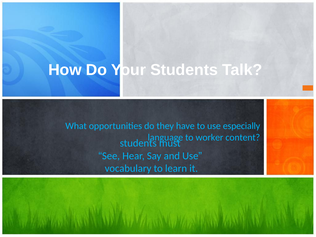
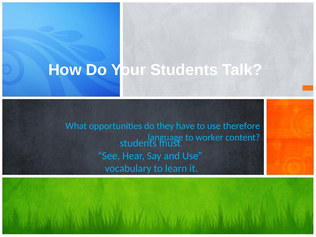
especially: especially -> therefore (242, 126)
